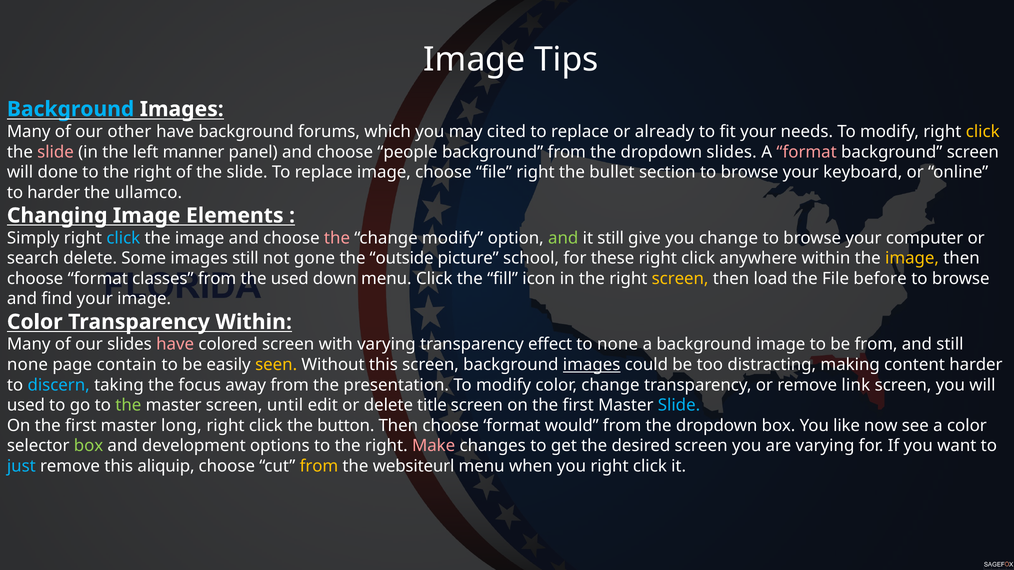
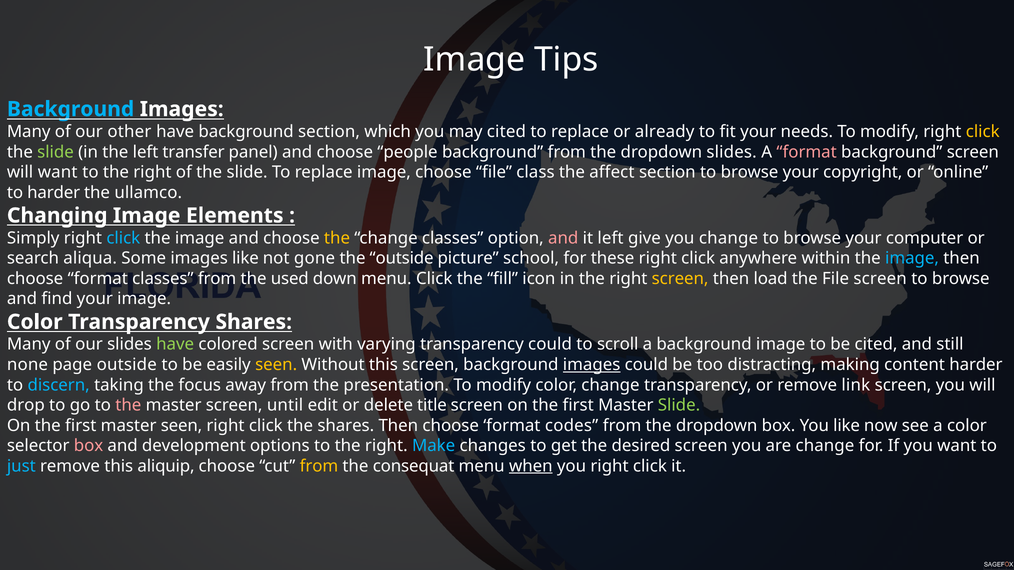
background forums: forums -> section (329, 132)
slide colour: pink -> light green (56, 152)
manner: manner -> transfer (194, 152)
will done: done -> want (58, 172)
file right: right -> class (535, 172)
bullet: bullet -> affect (612, 172)
keyboard: keyboard -> copyright (863, 172)
the colour: pink -> yellow (337, 238)
change modify: modify -> classes (453, 238)
and colour: light green -> pink (563, 238)
it still: still -> left (611, 238)
search delete: delete -> aliqua (90, 258)
images still: still -> like (245, 258)
image colour: yellow -> light blue (912, 258)
File before: before -> screen (880, 279)
Transparency Within: Within -> Shares (254, 322)
have colour: pink -> light green (175, 345)
transparency effect: effect -> could (550, 345)
to none: none -> scroll (618, 345)
be from: from -> cited (876, 345)
page contain: contain -> outside (127, 365)
used: used -> drop (26, 405)
the colour: light green -> pink (128, 405)
Slide colour: light blue -> light green (679, 405)
master long: long -> seen (182, 426)
the button: button -> shares (346, 426)
would: would -> codes (572, 426)
box colour: light green -> pink (89, 446)
Make colour: pink -> light blue (434, 446)
are varying: varying -> change (825, 446)
websiteurl: websiteurl -> consequat (414, 466)
when underline: none -> present (531, 466)
